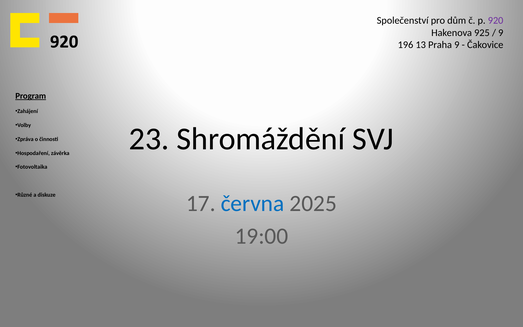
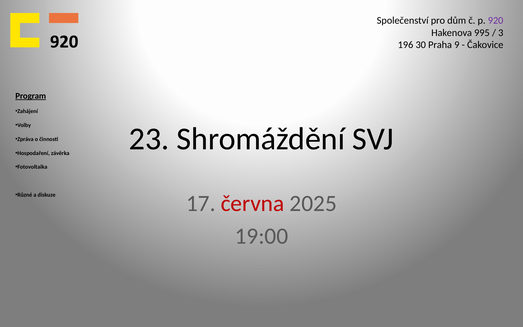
925: 925 -> 995 (482, 33)
9: 9 -> 3 (501, 33)
13: 13 -> 30 (421, 45)
června colour: blue -> red (253, 203)
